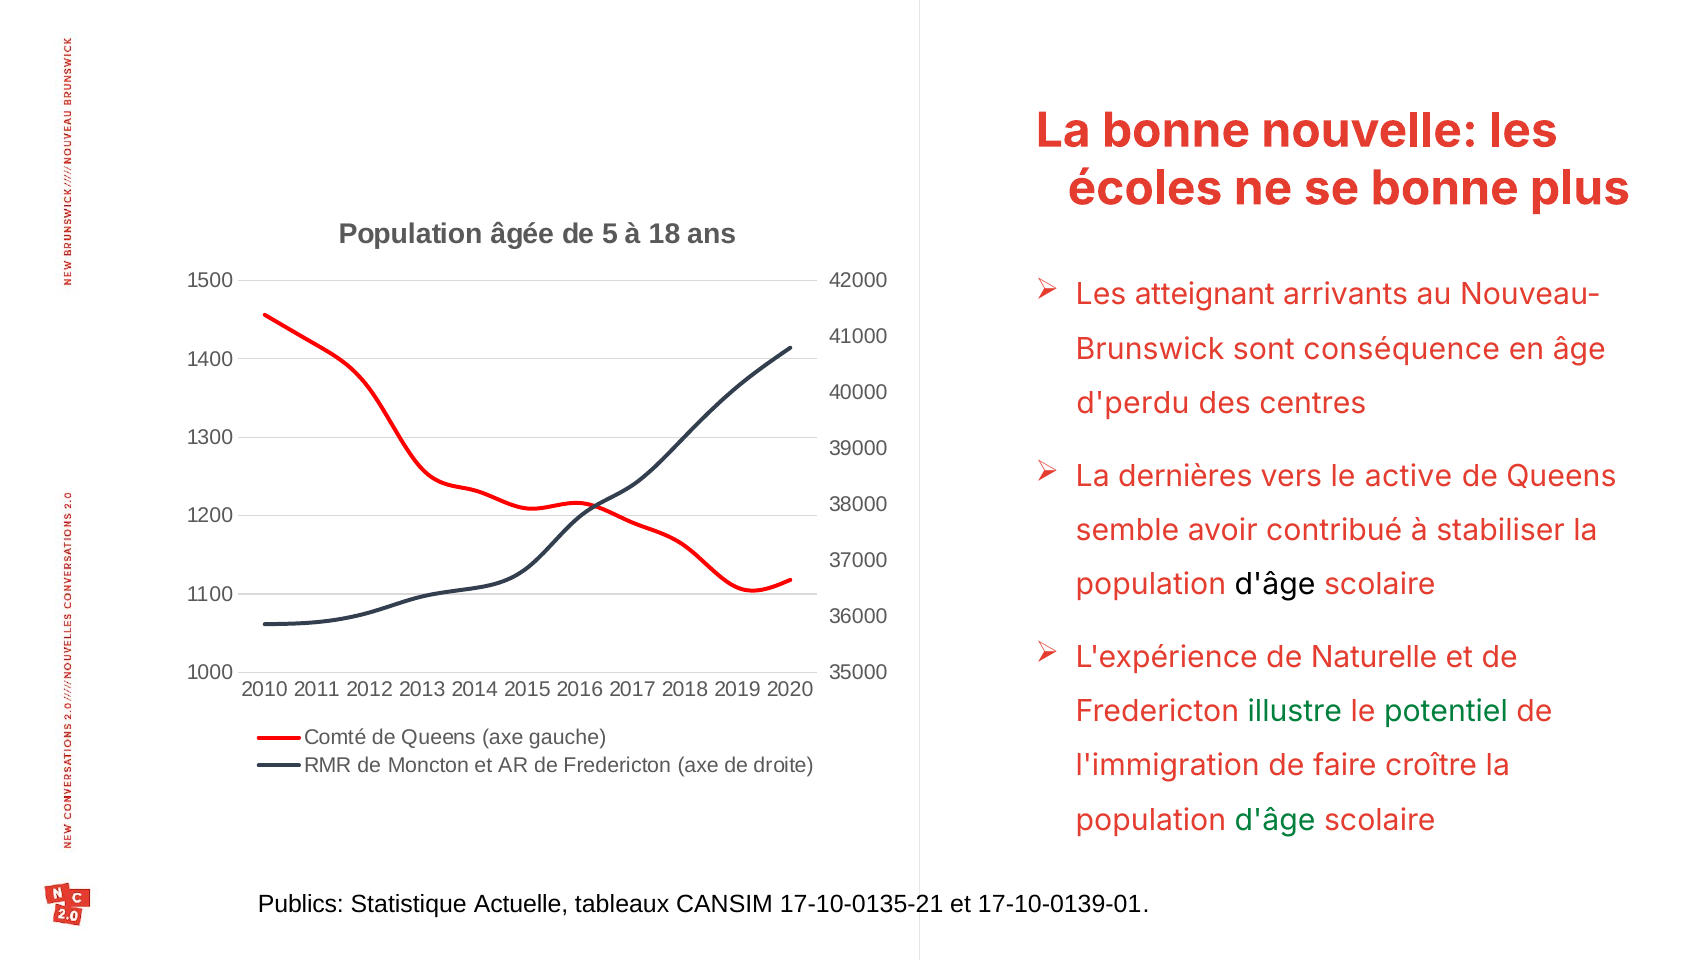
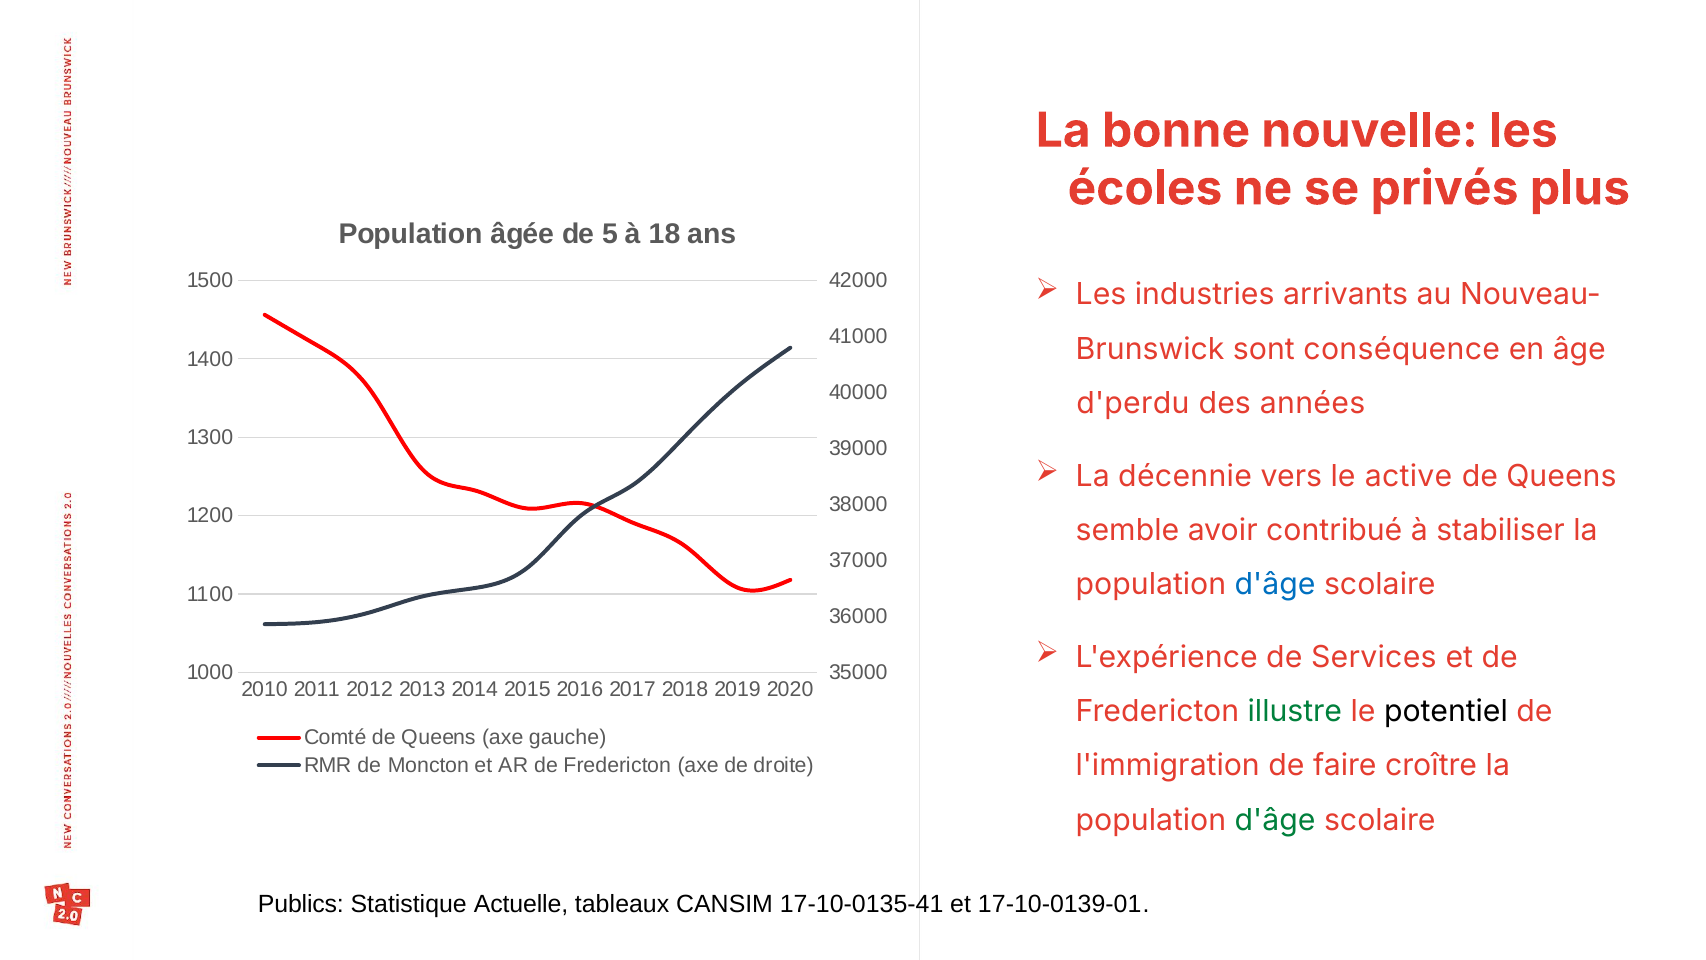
se bonne: bonne -> privés (1445, 188)
atteignant: atteignant -> industries (1205, 295)
centres: centres -> années (1313, 404)
dernières: dernières -> décennie (1185, 476)
d'âge colour: black -> blue (1275, 585)
Naturelle: Naturelle -> Services (1374, 657)
potentiel colour: green -> black (1446, 711)
17-10-0135-21: 17-10-0135-21 -> 17-10-0135-41 (862, 903)
